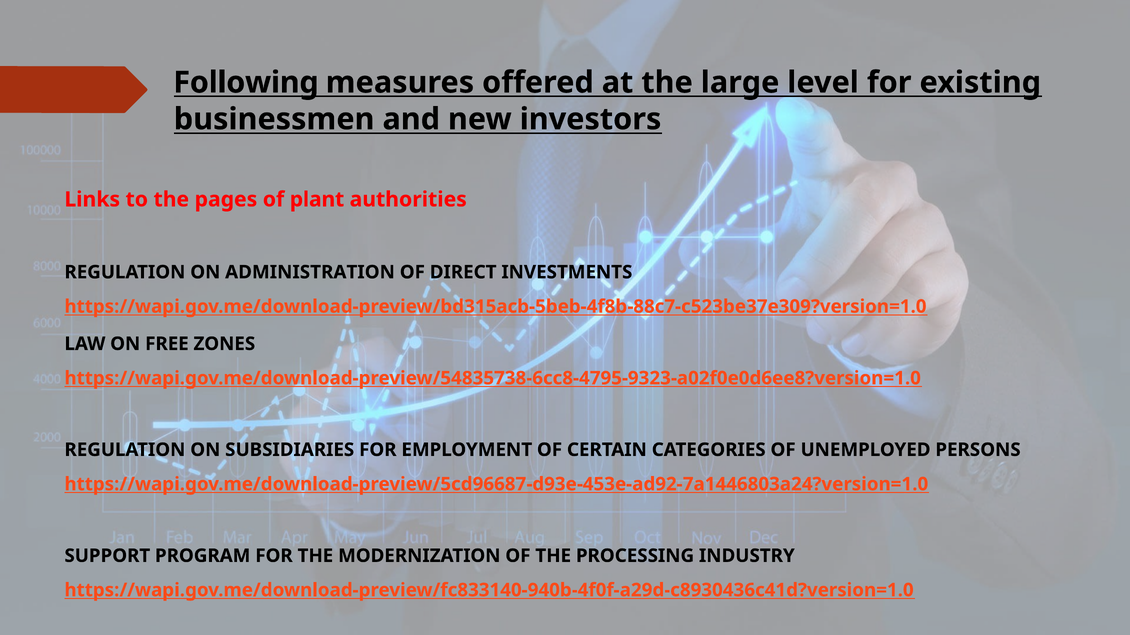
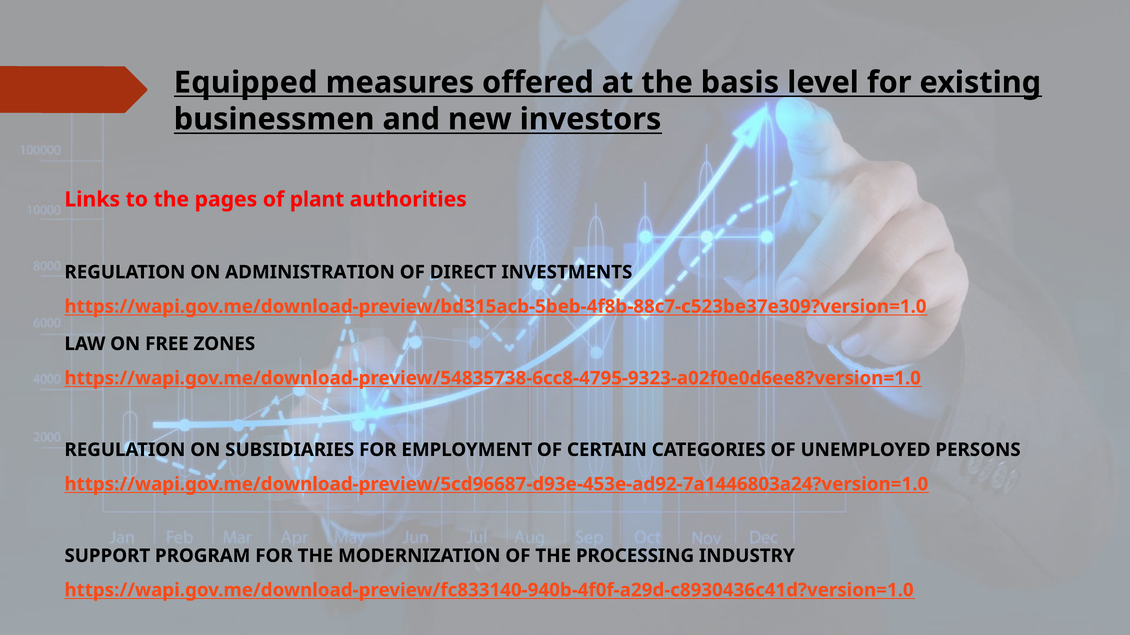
Following: Following -> Equipped (246, 83)
large: large -> basis (740, 83)
